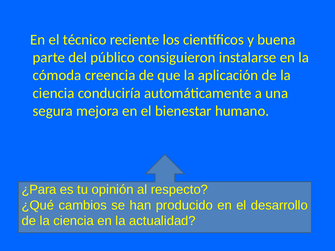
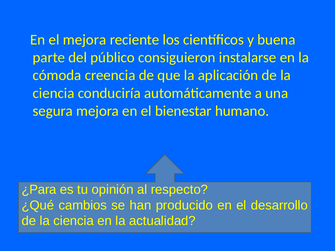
el técnico: técnico -> mejora (85, 40)
